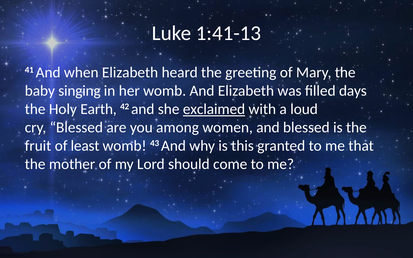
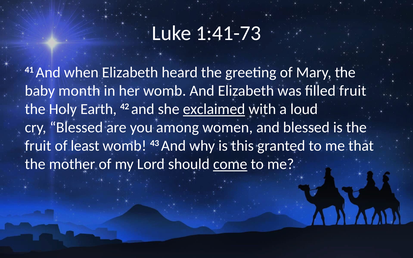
1:41-13: 1:41-13 -> 1:41-73 (228, 33)
singing: singing -> month (79, 91)
filled days: days -> fruit (353, 91)
come underline: none -> present (230, 164)
